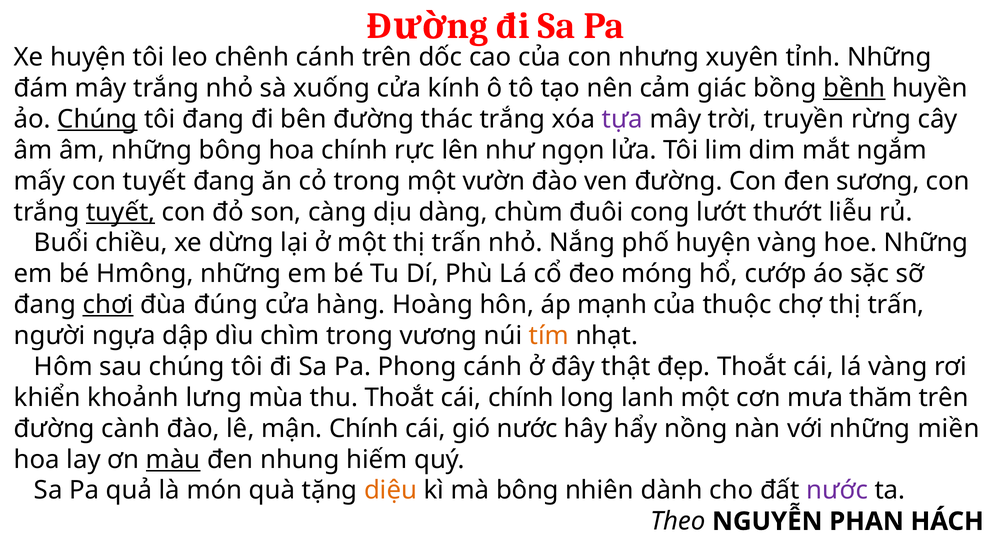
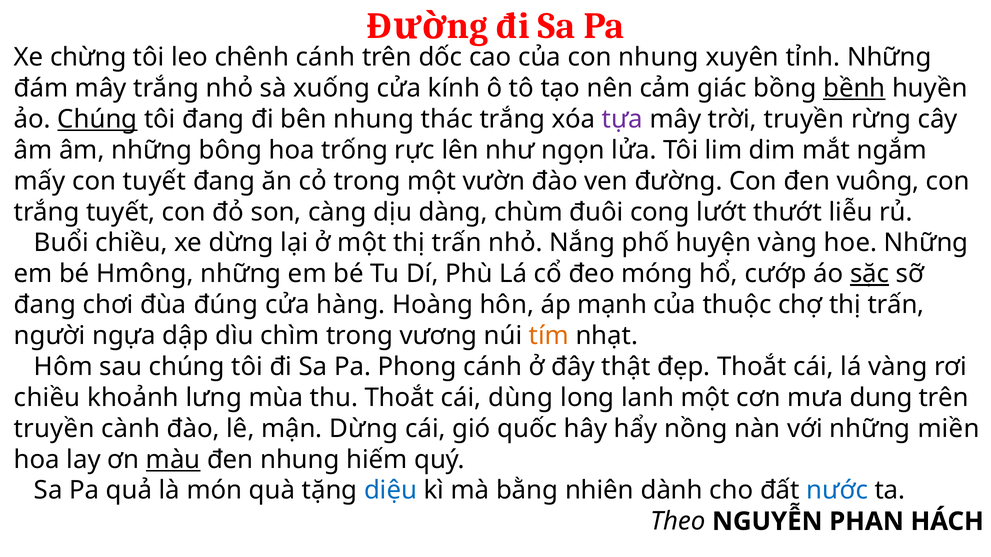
Xe huyện: huyện -> chừng (88, 57)
con nhưng: nhưng -> nhung (659, 57)
bên đường: đường -> nhung (374, 119)
hoa chính: chính -> trống (355, 150)
sương: sương -> vuông (878, 181)
tuyết underline: present -> none (121, 212)
sặc underline: none -> present (870, 274)
chơi underline: present -> none (108, 305)
khiển: khiển -> chiều (47, 398)
cái chính: chính -> dùng (521, 398)
thăm: thăm -> dung (881, 398)
đường: đường -> truyền (54, 429)
mận Chính: Chính -> Dừng (364, 429)
gió nước: nước -> quốc (527, 429)
diệu colour: orange -> blue (391, 491)
mà bông: bông -> bằng (527, 491)
nước colour: purple -> blue (837, 491)
